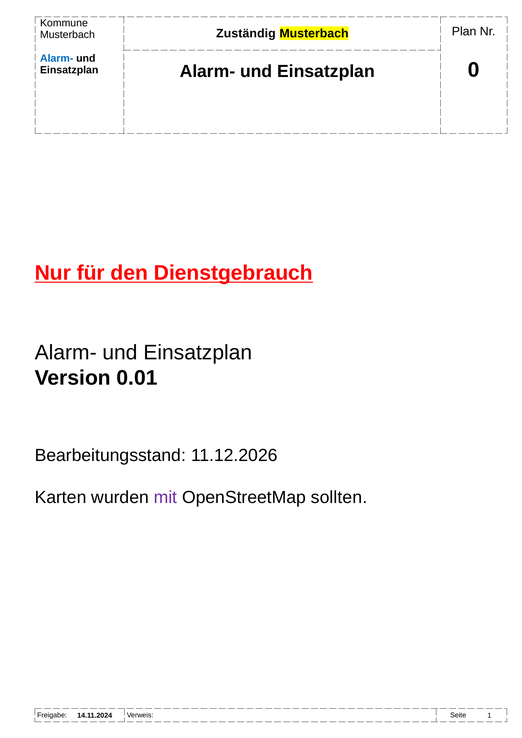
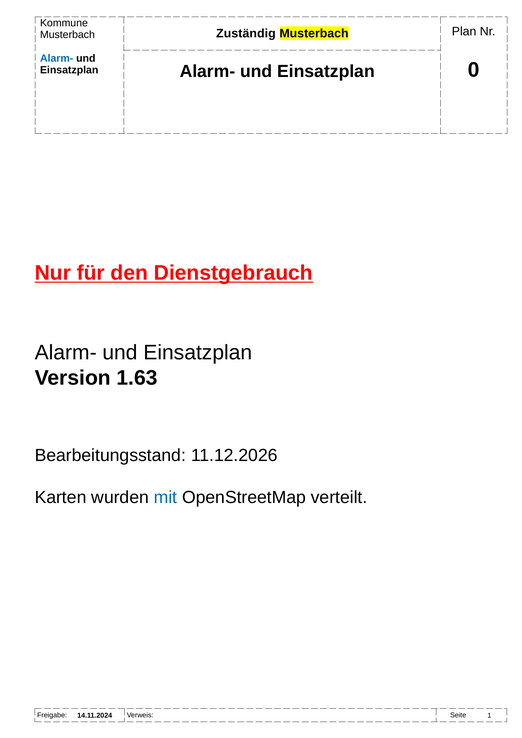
0.01: 0.01 -> 1.63 (137, 378)
mit colour: purple -> blue (165, 498)
sollten: sollten -> verteilt (339, 498)
